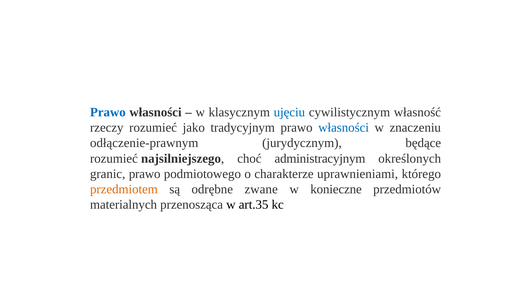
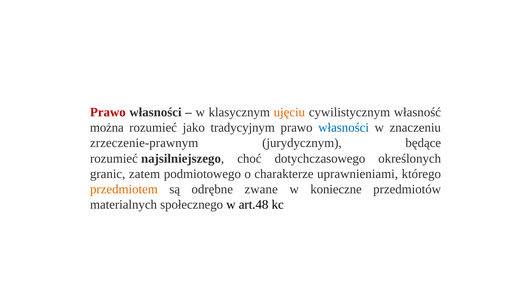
Prawo colour: blue -> red (108, 112)
ujęciu colour: blue -> orange (289, 112)
rzeczy: rzeczy -> można (107, 128)
odłączenie-prawnym: odłączenie-prawnym -> zrzeczenie-prawnym (144, 143)
administracyjnym: administracyjnym -> dotychczasowego (320, 159)
granic prawo: prawo -> zatem (145, 174)
przenosząca: przenosząca -> społecznego (192, 205)
art.35: art.35 -> art.48 (254, 205)
